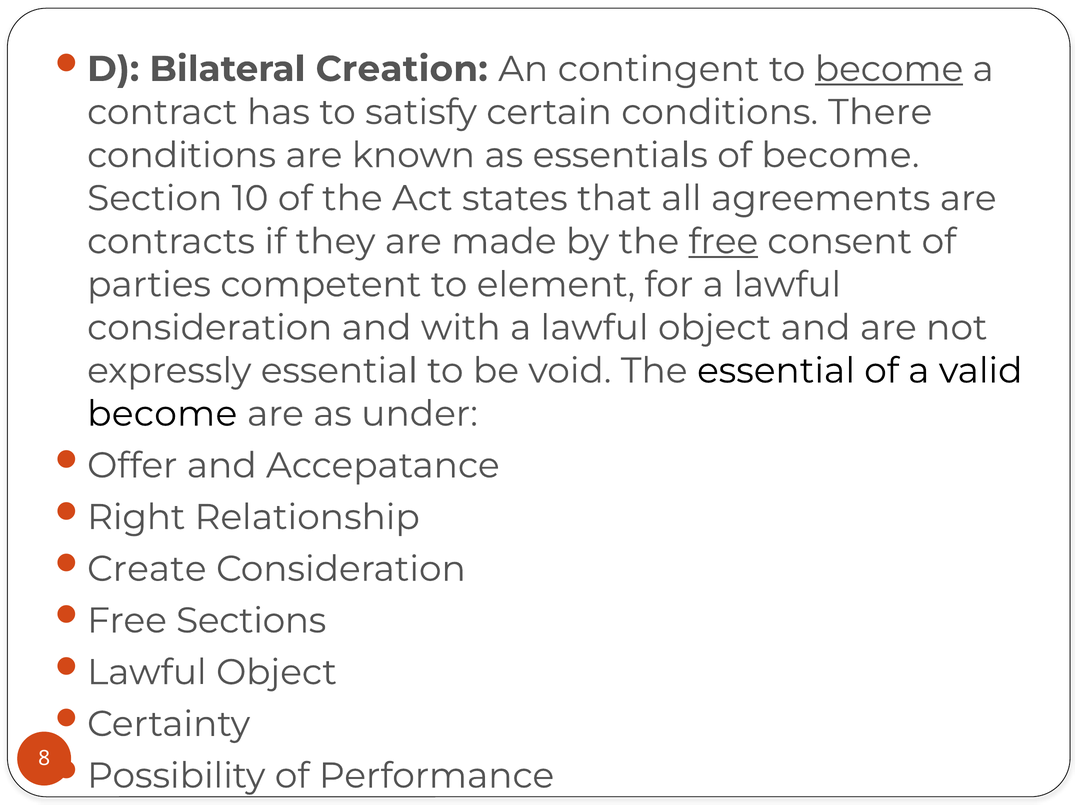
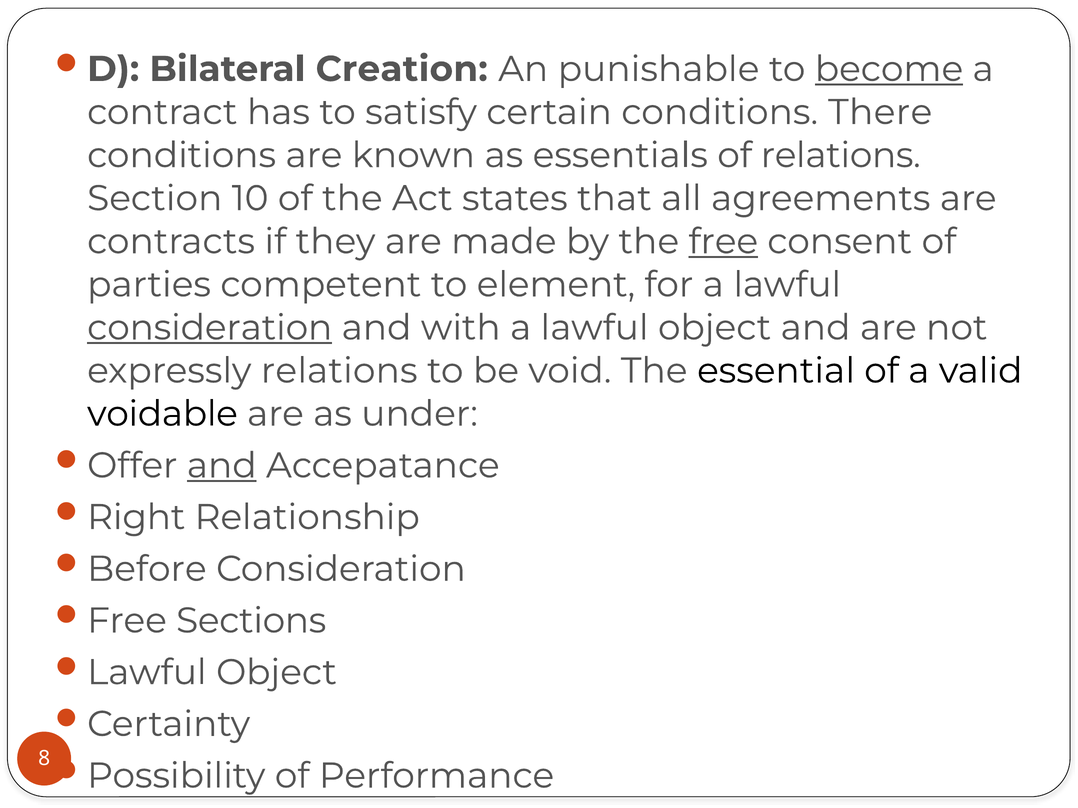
contingent: contingent -> punishable (659, 69)
of become: become -> relations (841, 155)
consideration underline: none -> present (210, 328)
expressly essential: essential -> relations (339, 371)
become: become -> voidable (162, 414)
and underline: none -> present (222, 466)
Create: Create -> Before (147, 569)
